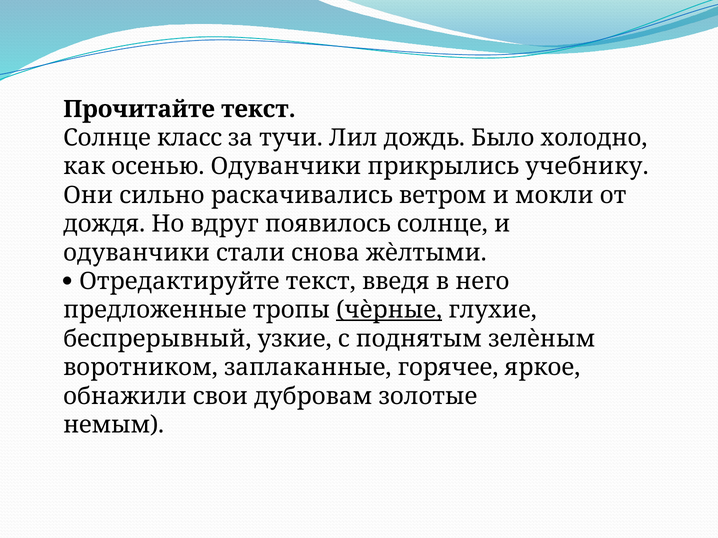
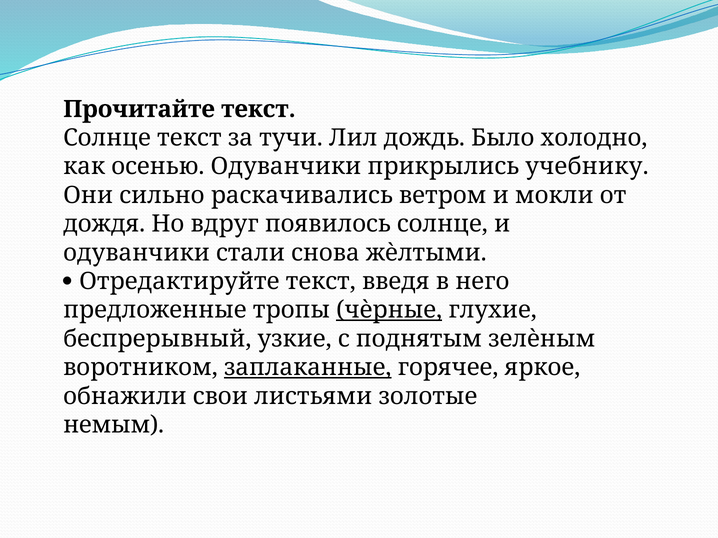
Солнце класс: класс -> текст (189, 138)
заплаканные underline: none -> present (308, 368)
дубровам: дубровам -> листьями (313, 396)
